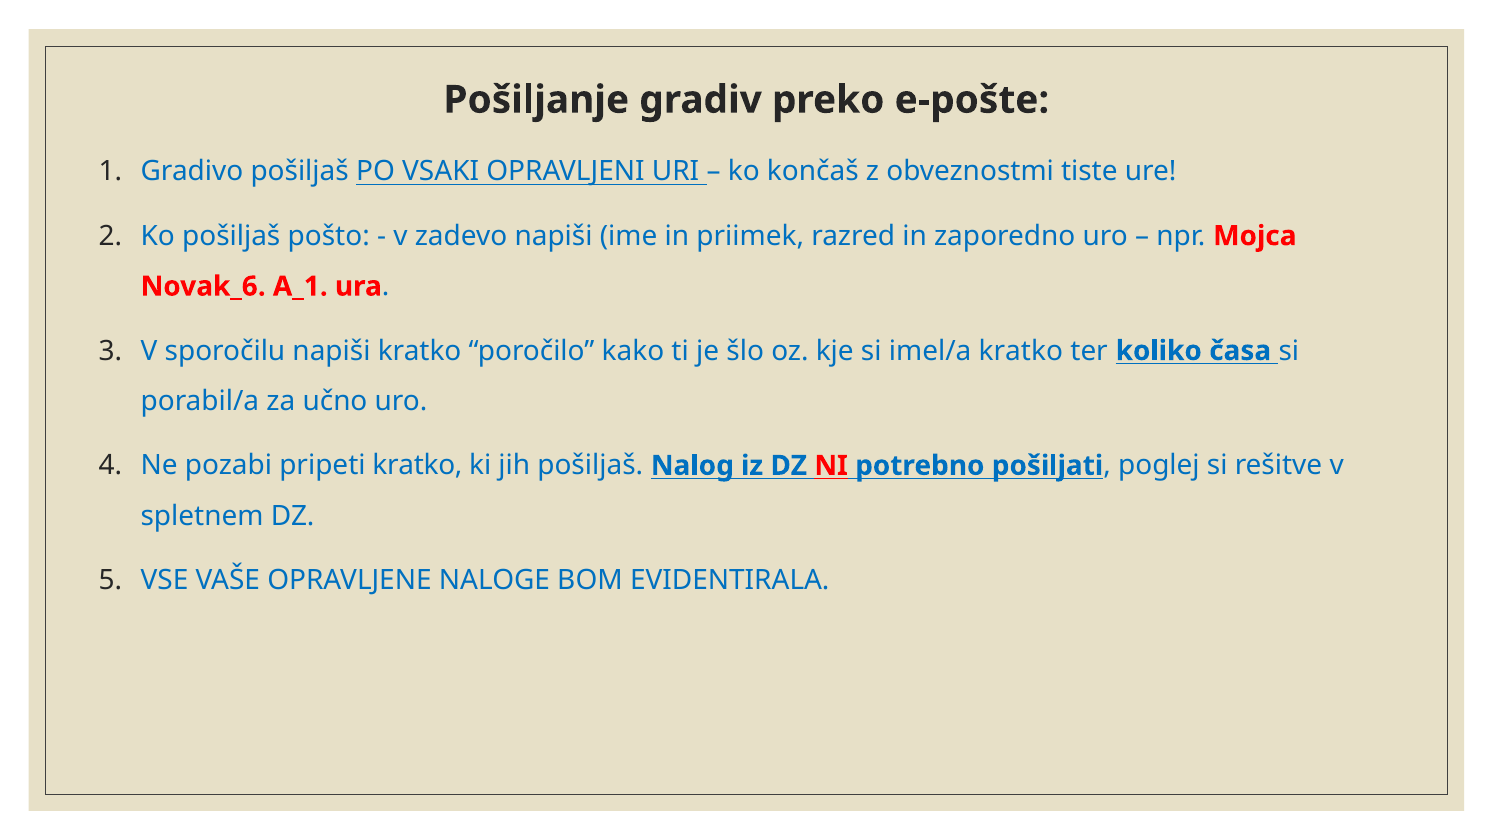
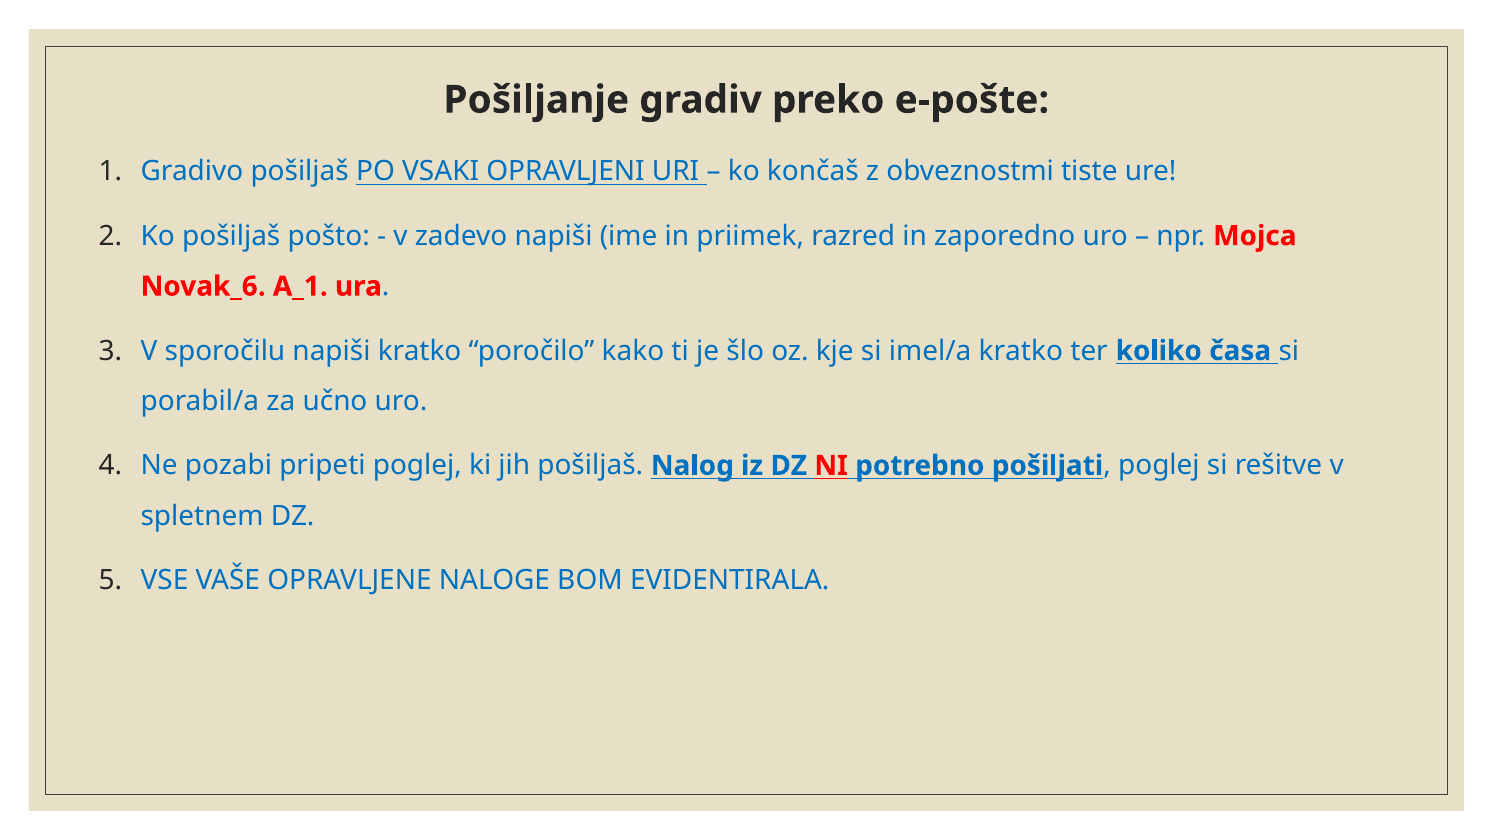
pripeti kratko: kratko -> poglej (417, 466)
